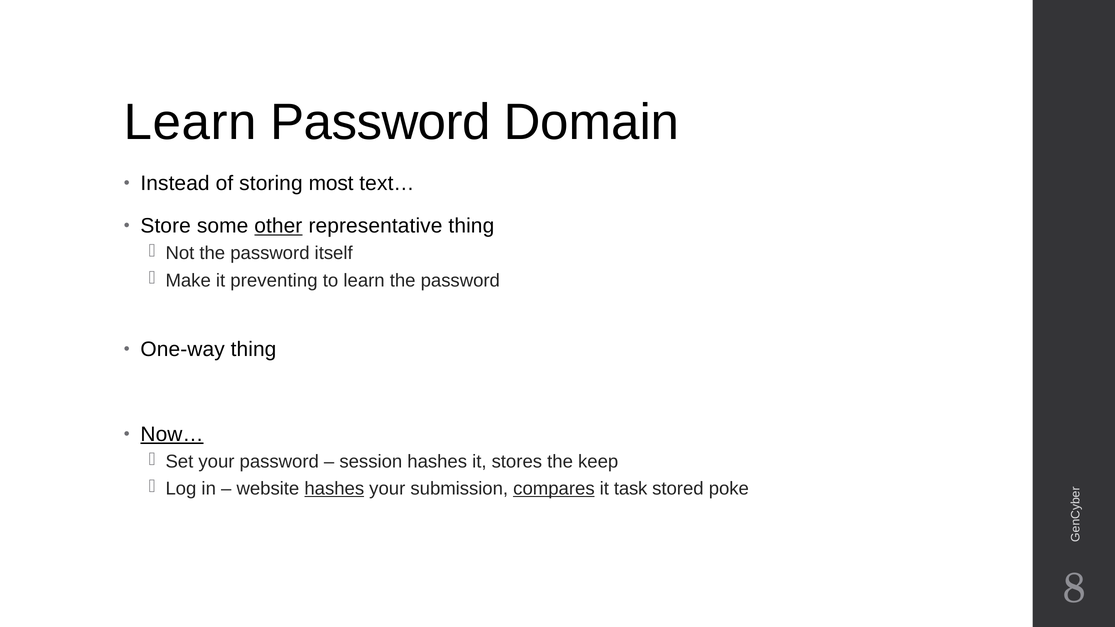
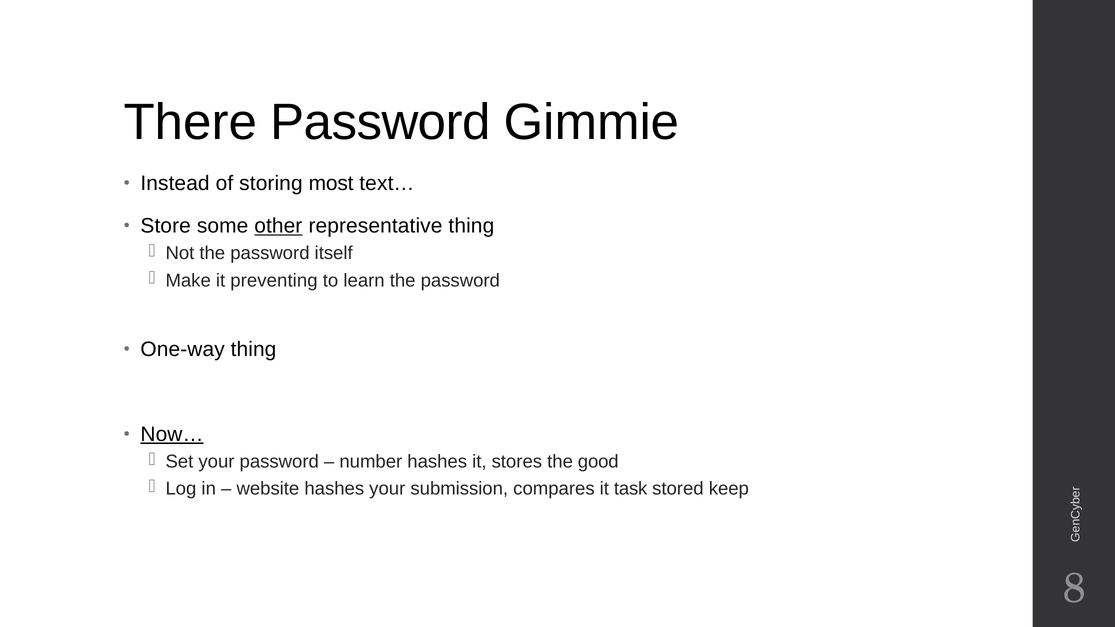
Learn: Learn -> There (190, 123)
Domain: Domain -> Gimmie (591, 123)
session: session -> number (371, 462)
keep: keep -> good (598, 462)
hashes underline: present -> none (334, 489)
compares underline: present -> none (554, 489)
poke: poke -> keep (729, 489)
